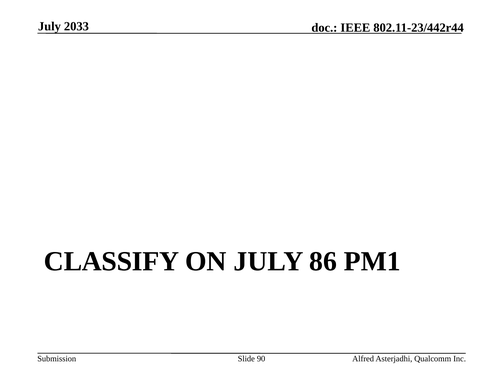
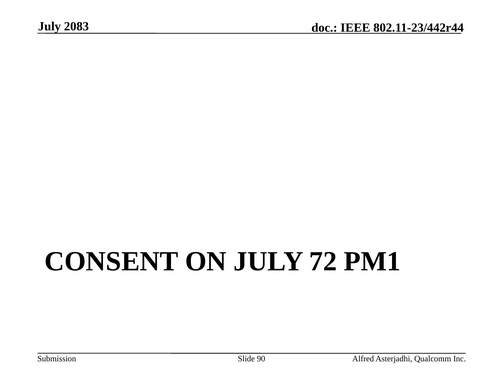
2033: 2033 -> 2083 (76, 26)
CLASSIFY: CLASSIFY -> CONSENT (111, 262)
86: 86 -> 72 (323, 262)
